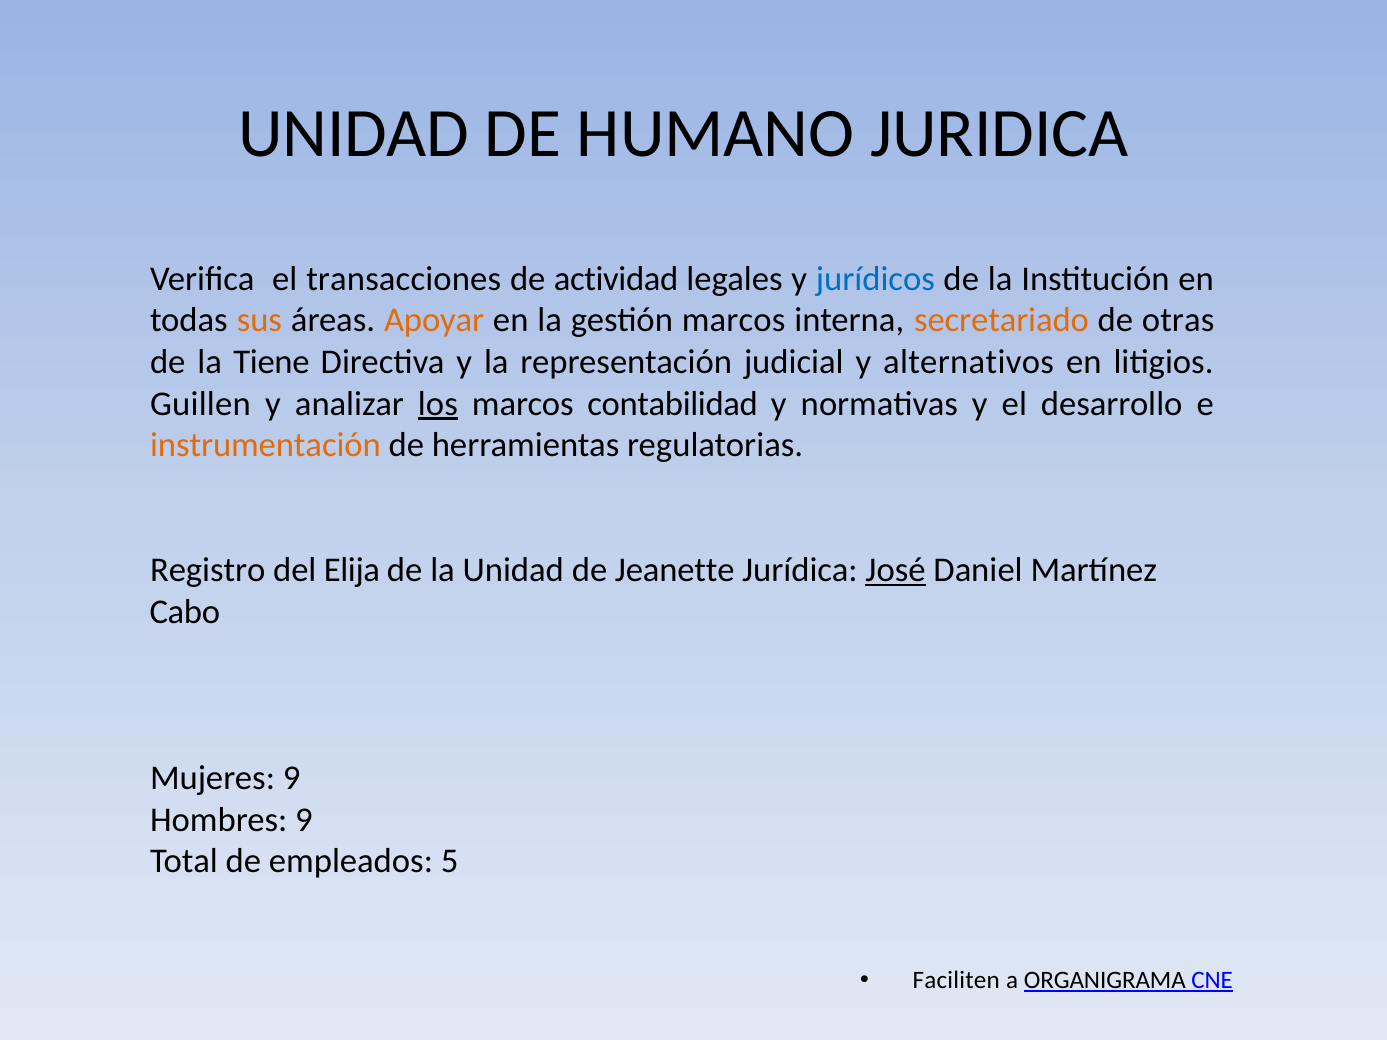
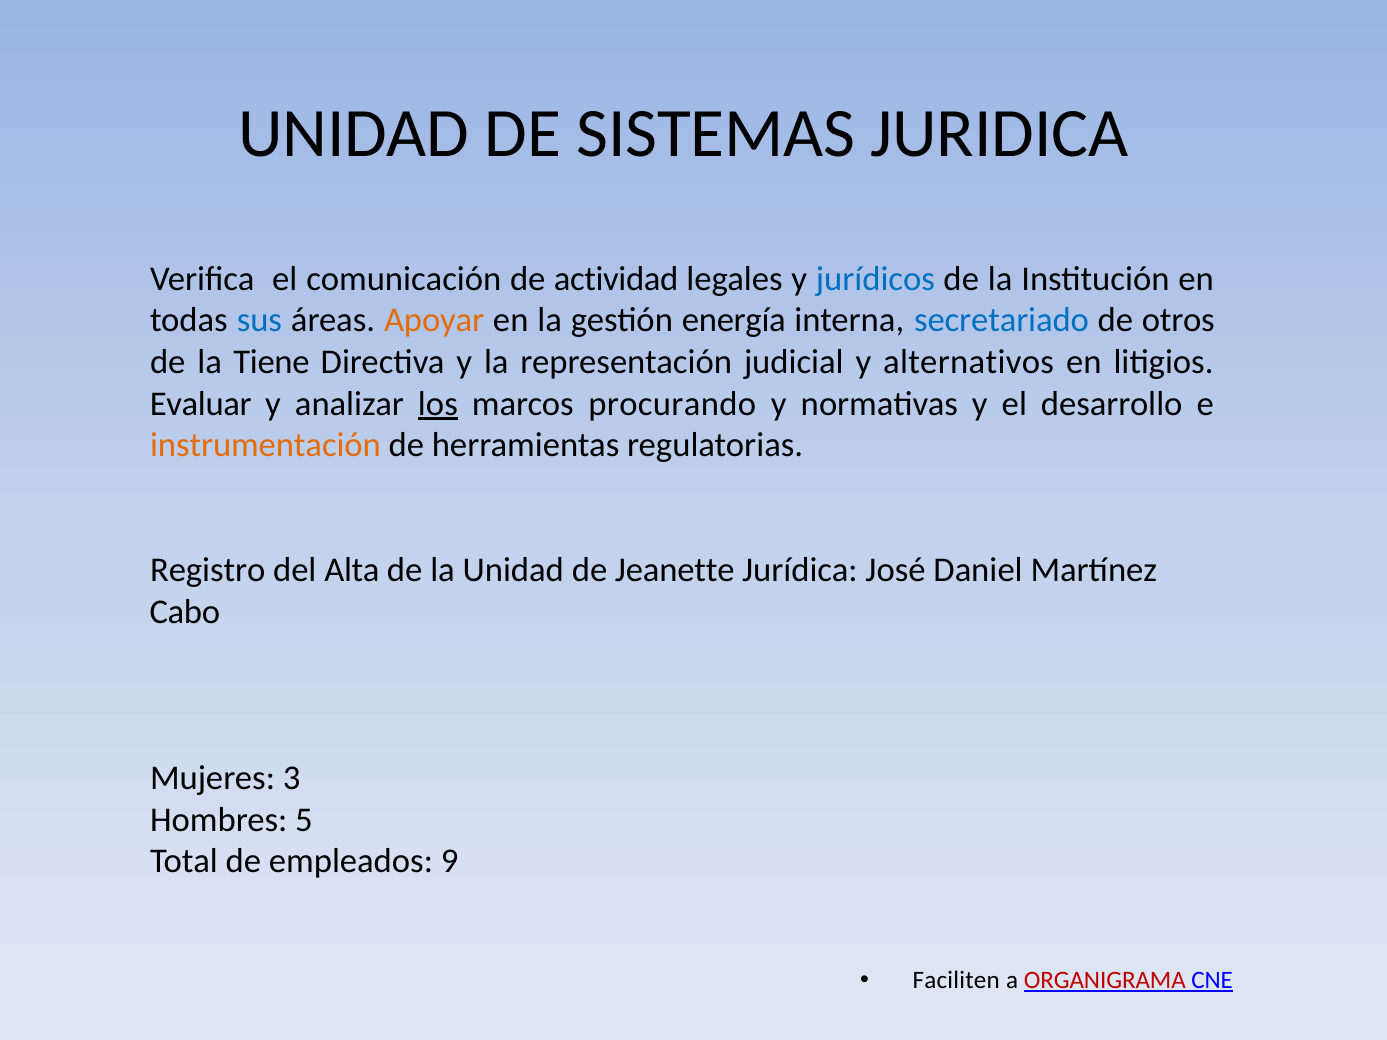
HUMANO: HUMANO -> SISTEMAS (716, 133)
transacciones: transacciones -> comunicación (404, 279)
sus colour: orange -> blue (259, 321)
gestión marcos: marcos -> energía (734, 321)
secretariado colour: orange -> blue (1002, 321)
otras: otras -> otros (1178, 321)
Guillen: Guillen -> Evaluar (201, 404)
contabilidad: contabilidad -> procurando (672, 404)
Elija: Elija -> Alta (352, 570)
José underline: present -> none (896, 570)
Mujeres 9: 9 -> 3 (292, 778)
Hombres 9: 9 -> 5 (304, 820)
5: 5 -> 9 (450, 861)
ORGANIGRAMA colour: black -> red (1105, 981)
